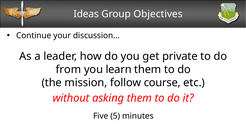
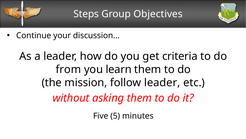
Ideas: Ideas -> Steps (86, 14)
private: private -> criteria (180, 56)
follow course: course -> leader (162, 82)
